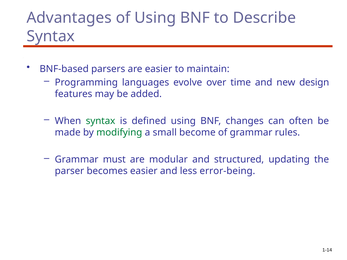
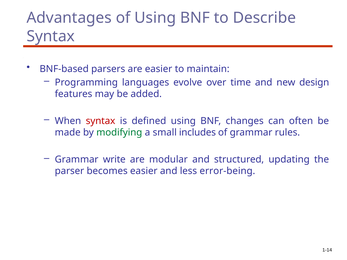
syntax colour: green -> red (101, 121)
become: become -> includes (197, 133)
must: must -> write (114, 160)
